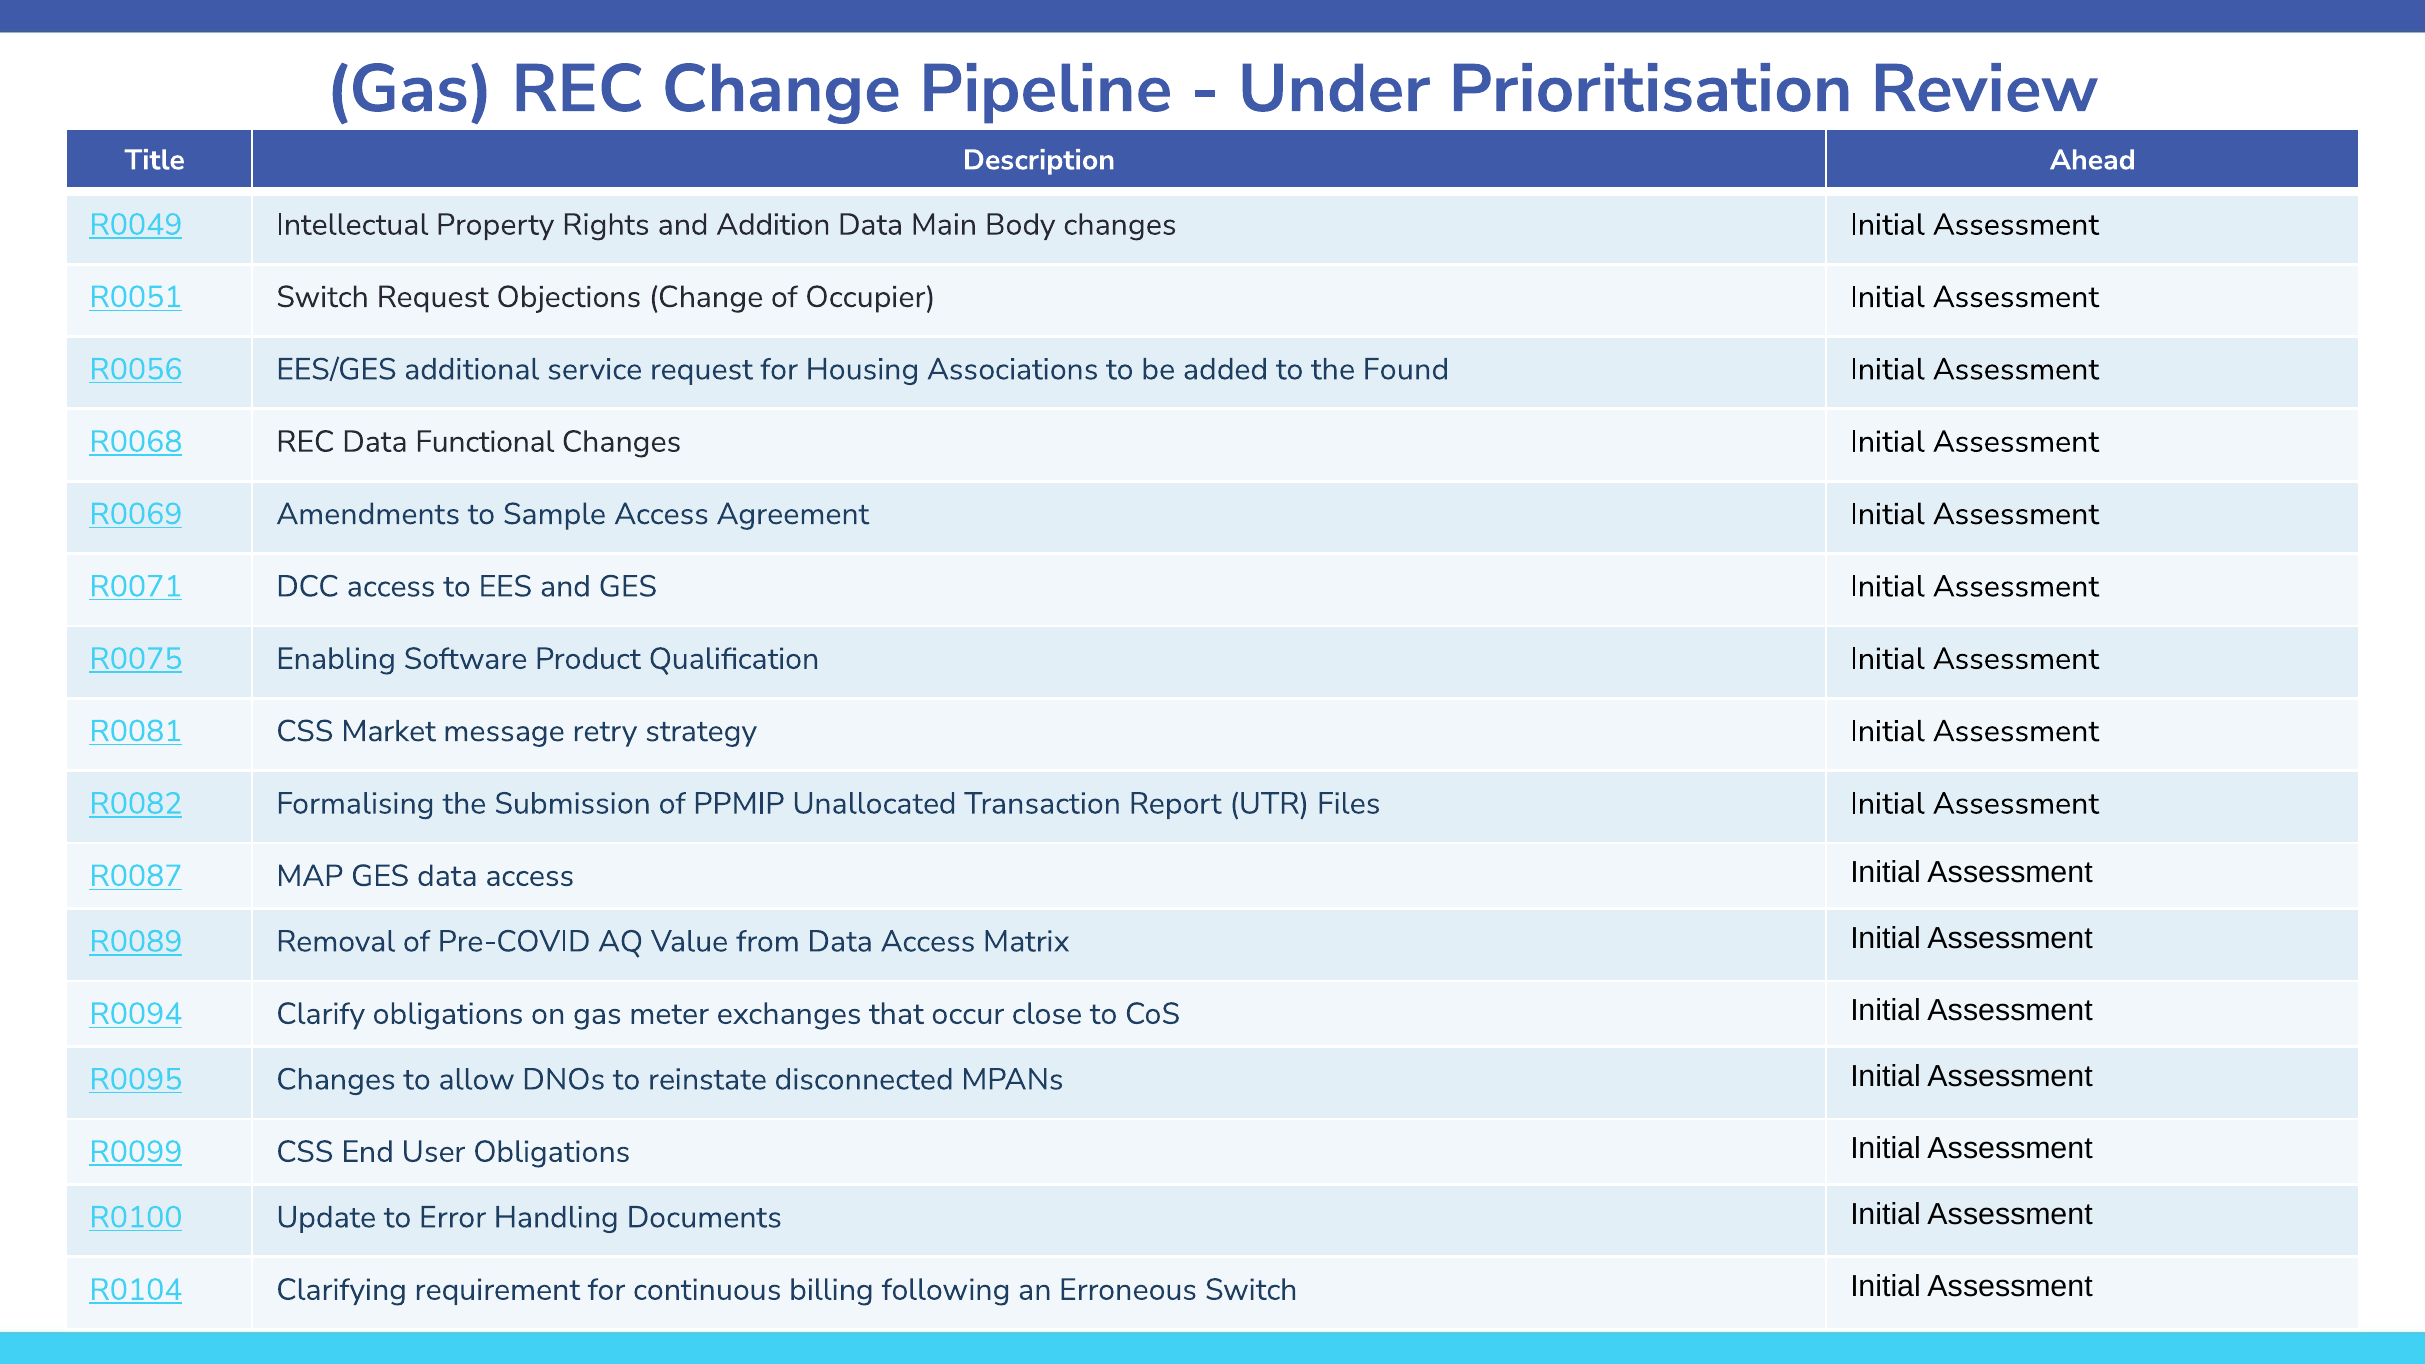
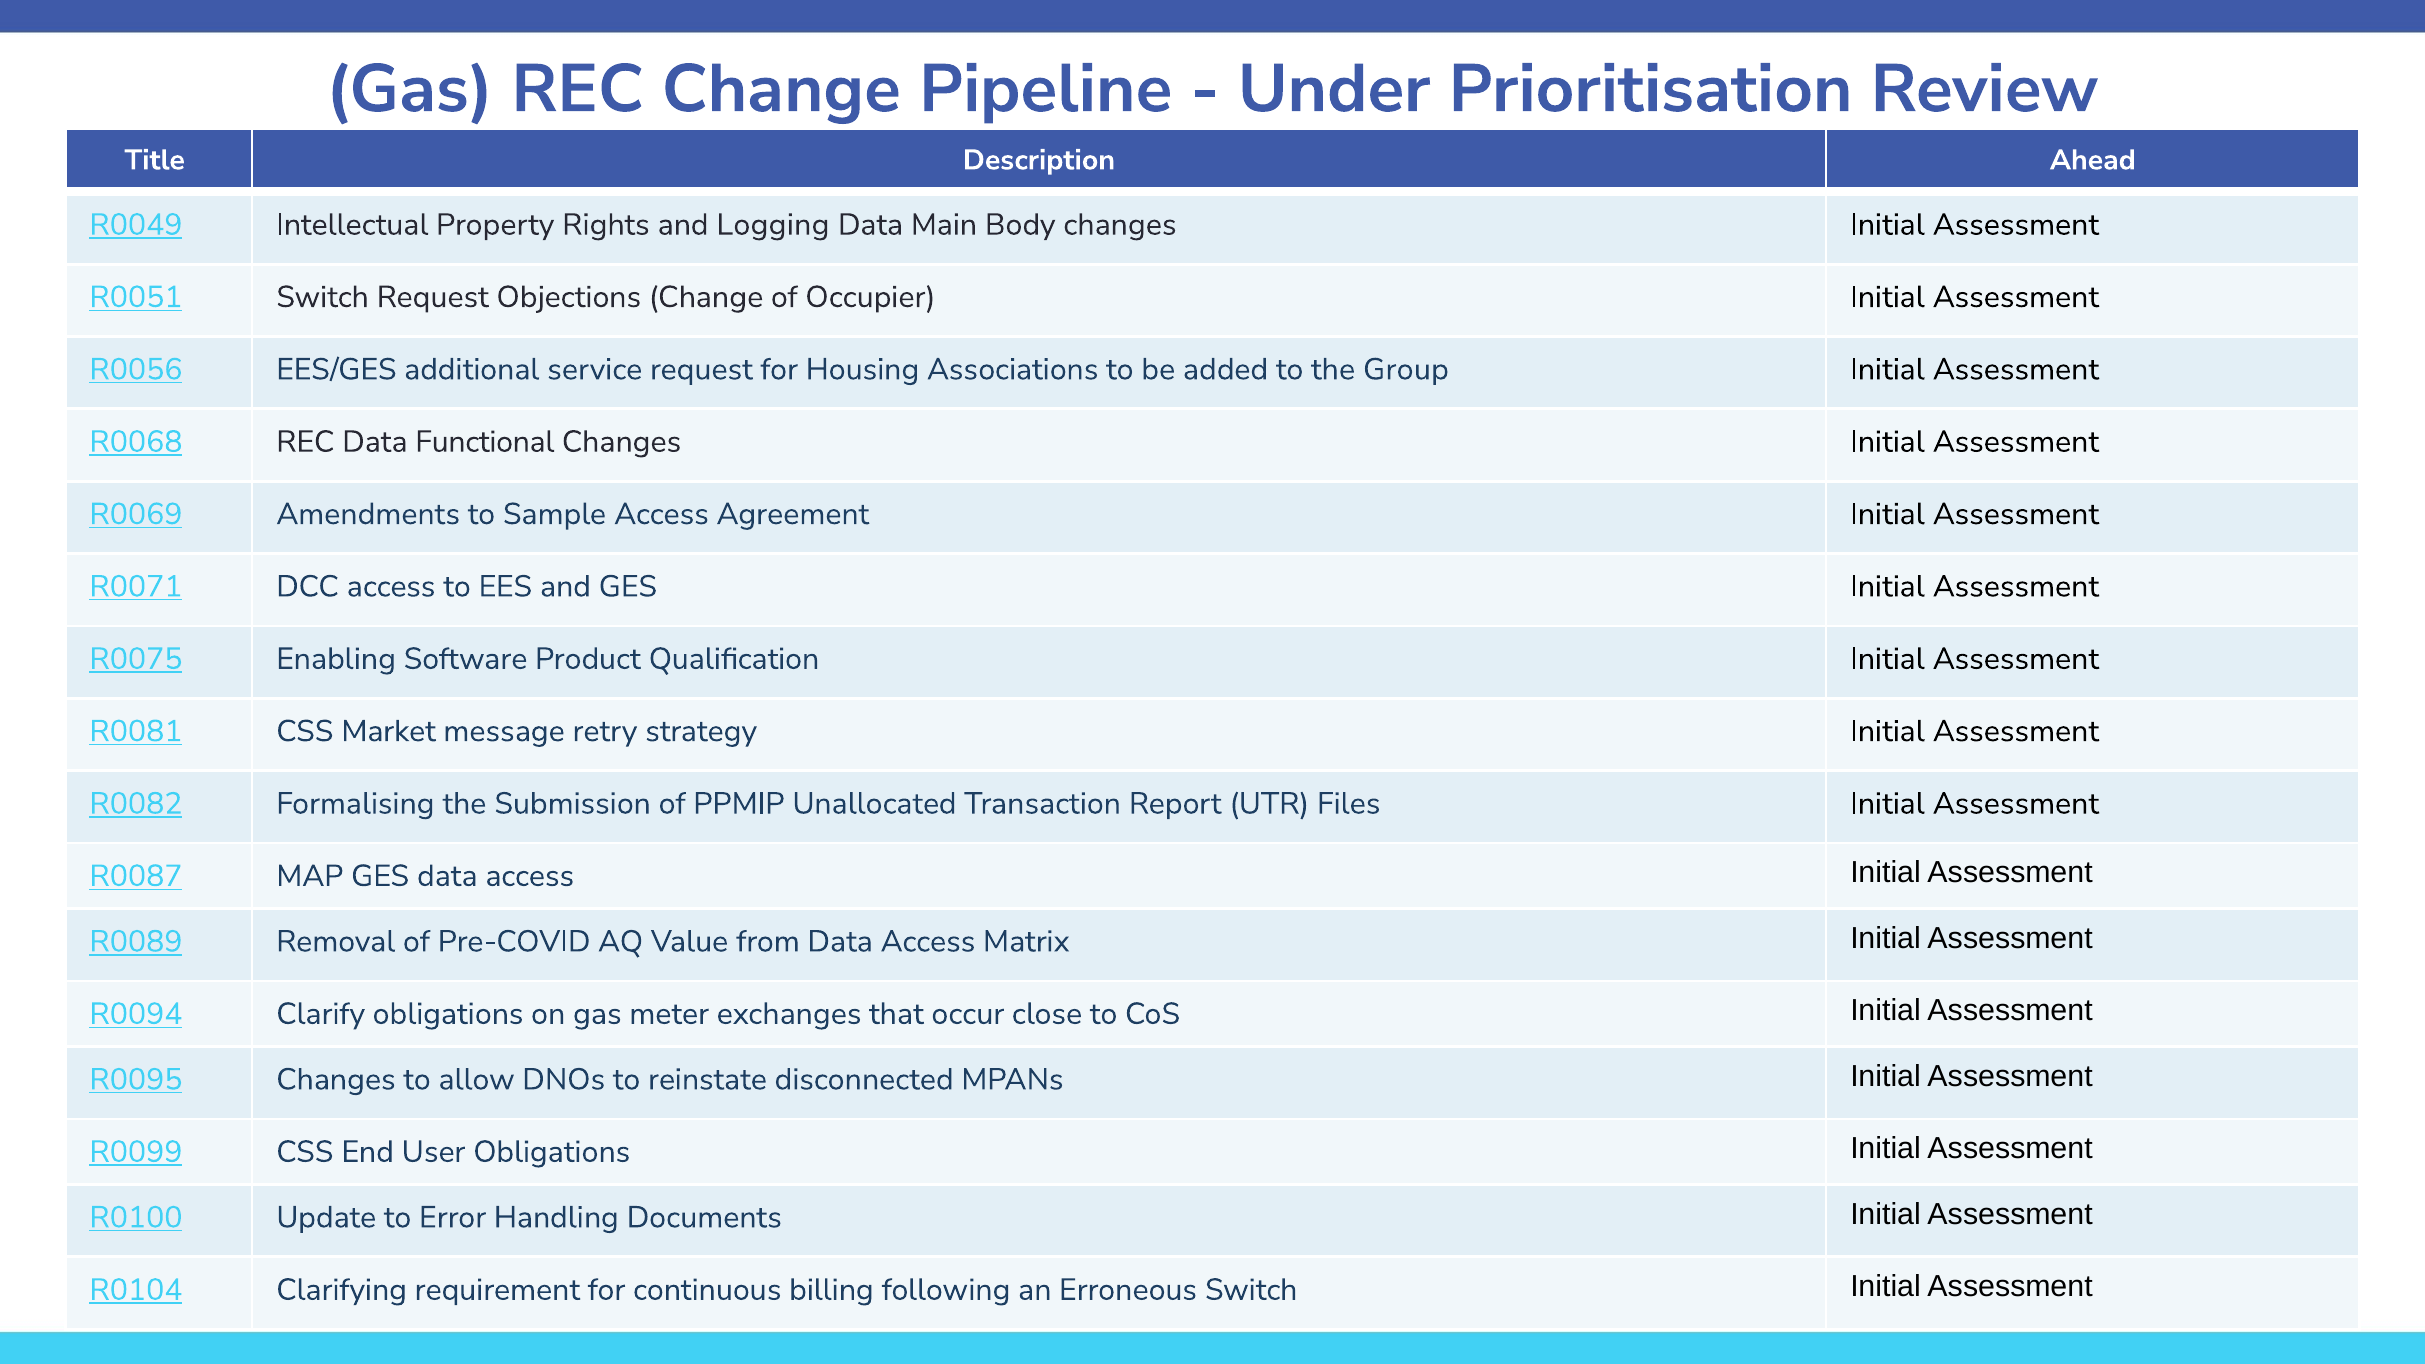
Addition: Addition -> Logging (773, 225)
Found: Found -> Group (1406, 369)
